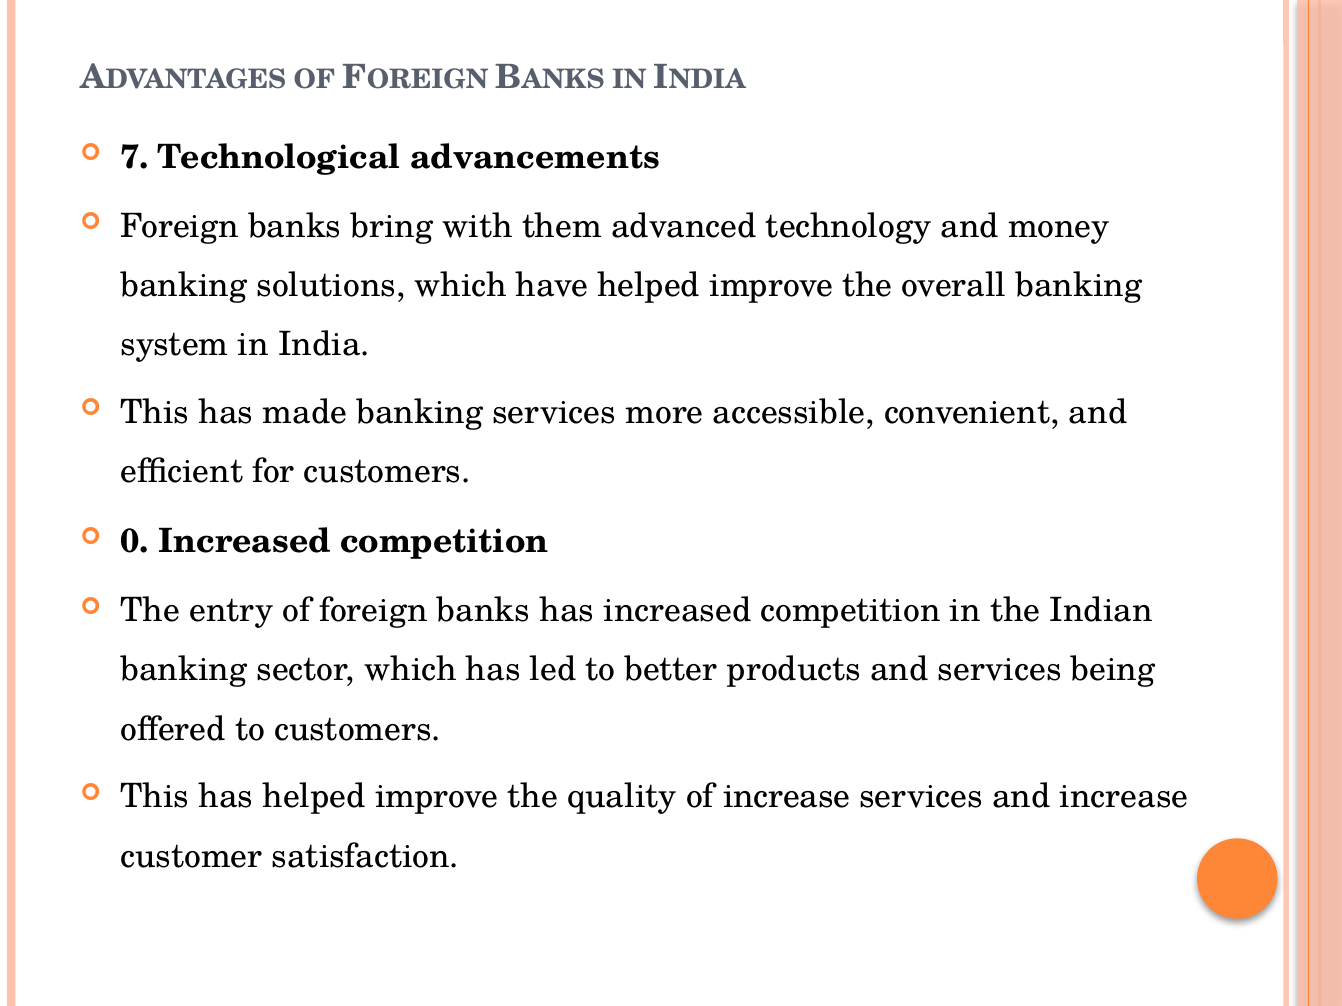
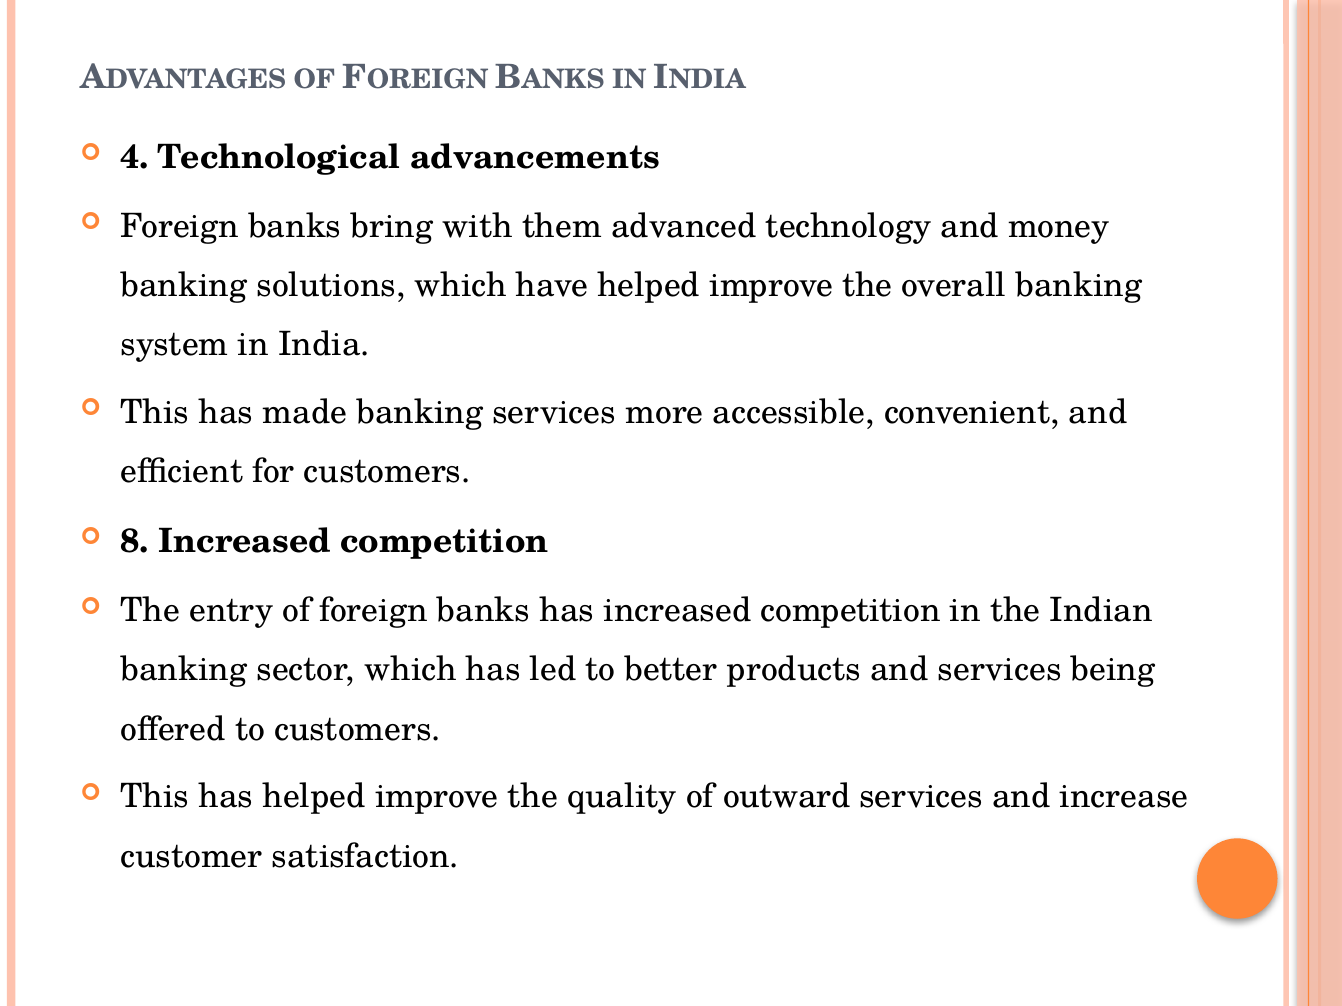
7: 7 -> 4 (135, 157)
0: 0 -> 8 (135, 542)
of increase: increase -> outward (787, 797)
